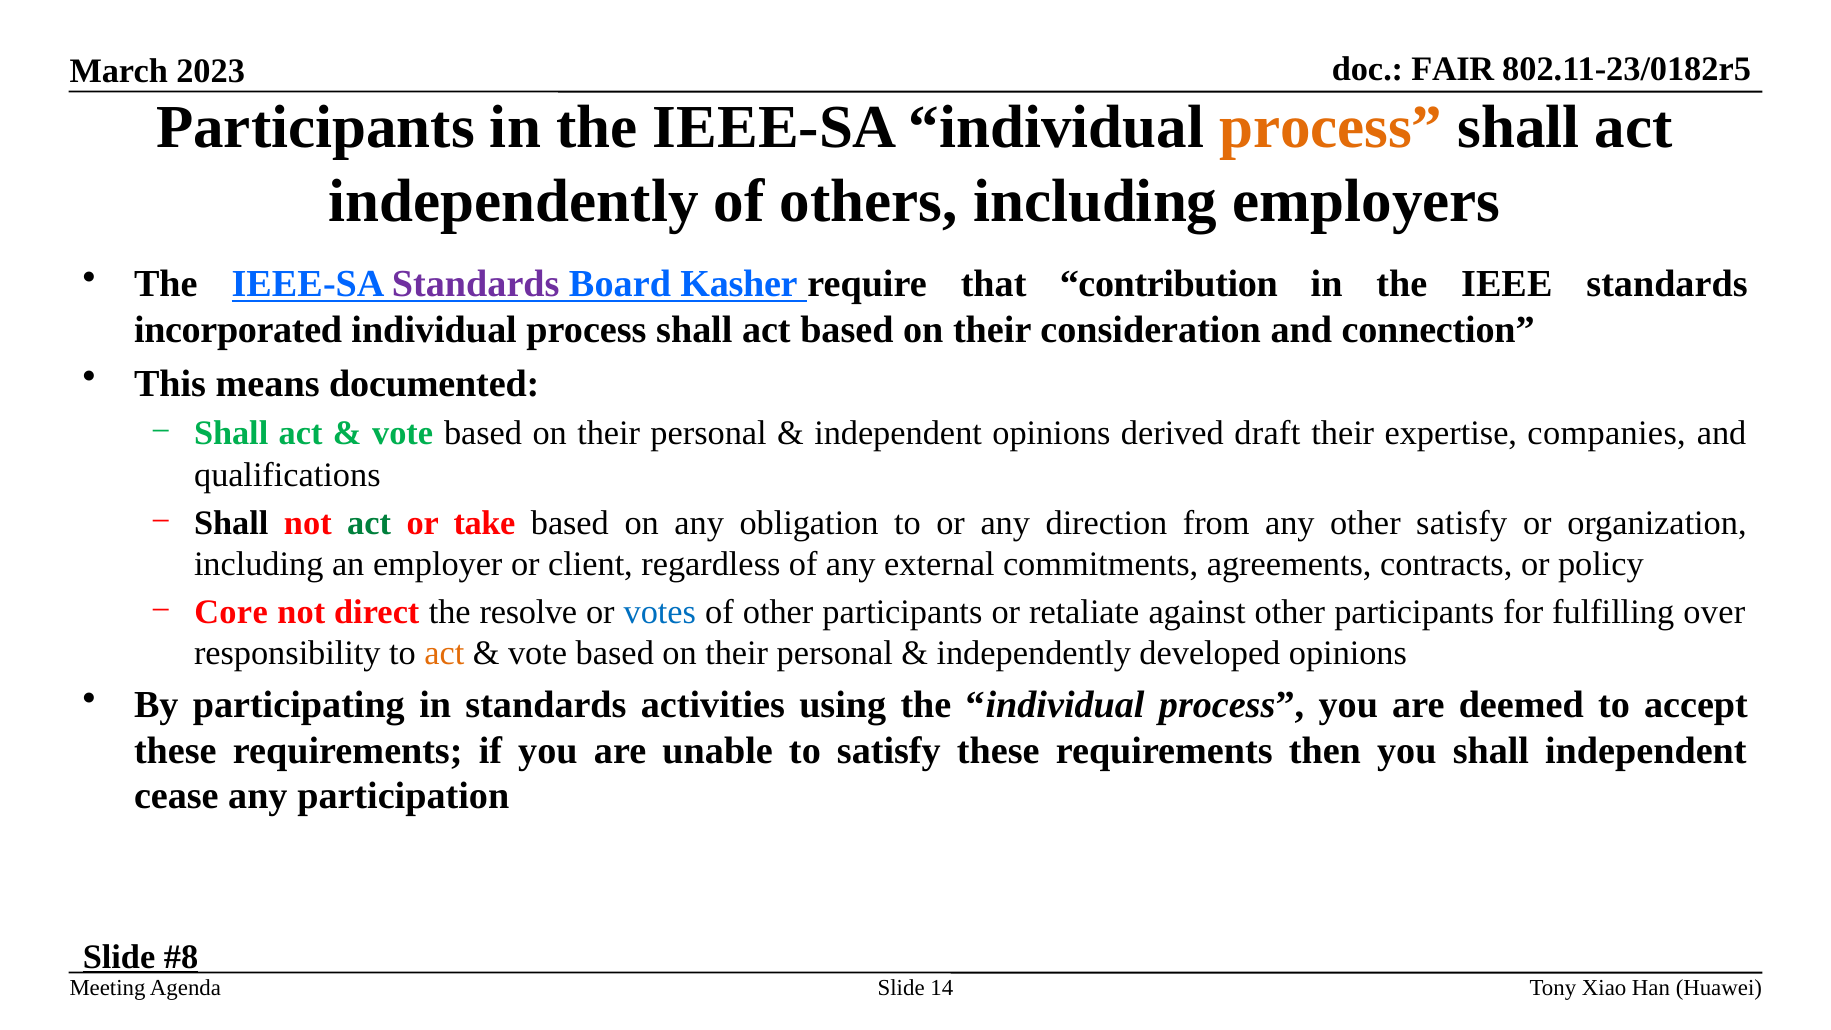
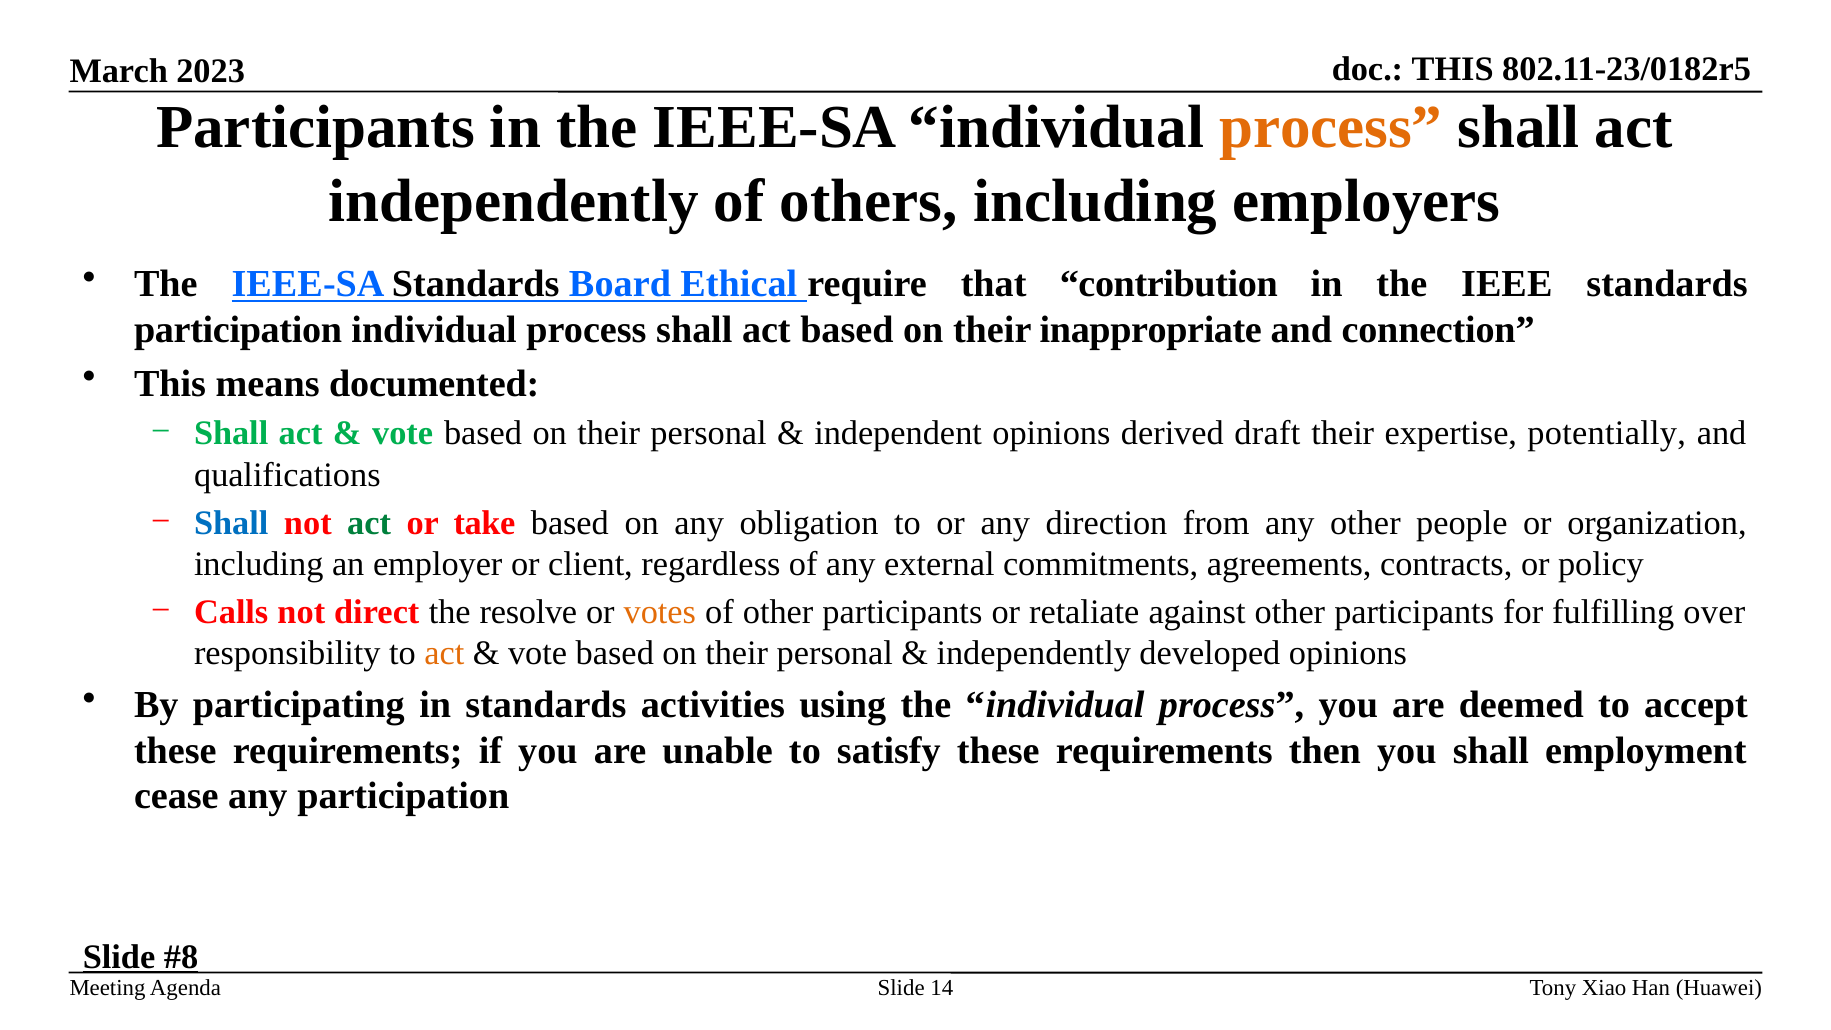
FAIR: FAIR -> THIS (1453, 69)
Standards colour: purple -> black (476, 284)
Kasher: Kasher -> Ethical (739, 284)
incorporated: incorporated -> participation (238, 330)
consideration: consideration -> inappropriate (1151, 330)
companies: companies -> potentially (1607, 434)
Shall colour: black -> blue (231, 523)
other satisfy: satisfy -> people (1462, 523)
Core: Core -> Calls (231, 612)
votes colour: blue -> orange (660, 612)
shall independent: independent -> employment (1646, 750)
